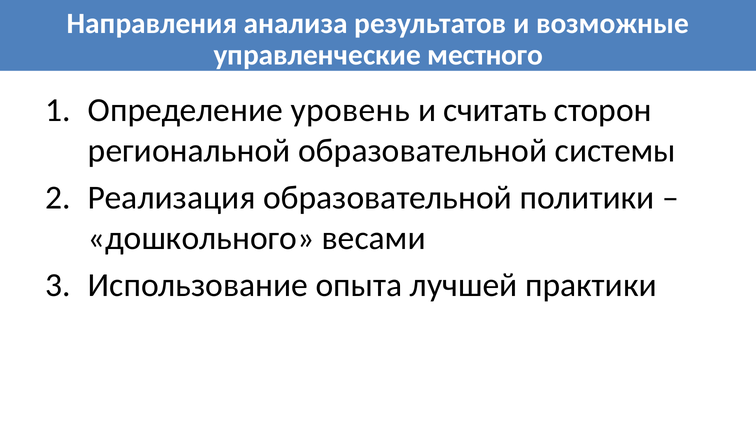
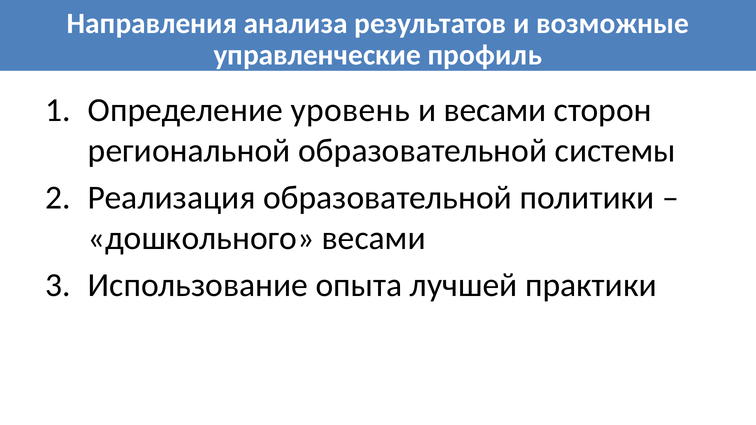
местного: местного -> профиль (485, 55)
и считать: считать -> весами (495, 110)
